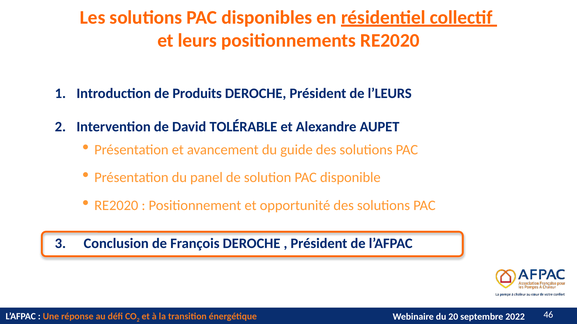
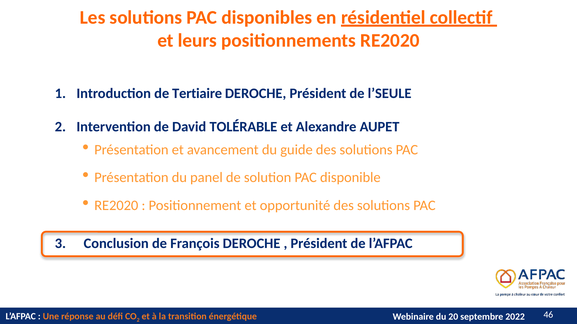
Produits: Produits -> Tertiaire (197, 94)
l’LEURS: l’LEURS -> l’SEULE (390, 94)
